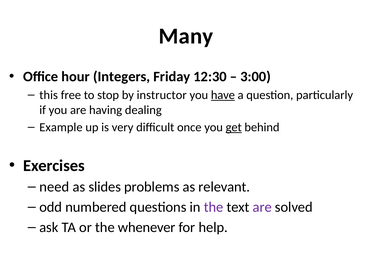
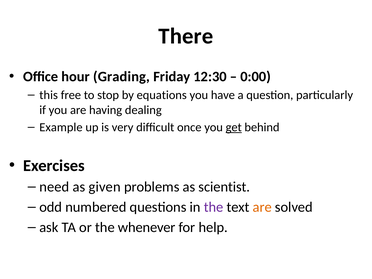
Many: Many -> There (186, 36)
Integers: Integers -> Grading (122, 77)
3:00: 3:00 -> 0:00 (256, 77)
instructor: instructor -> equations (162, 95)
have underline: present -> none (223, 95)
slides: slides -> given (105, 187)
relevant: relevant -> scientist (224, 187)
are colour: purple -> orange (262, 207)
